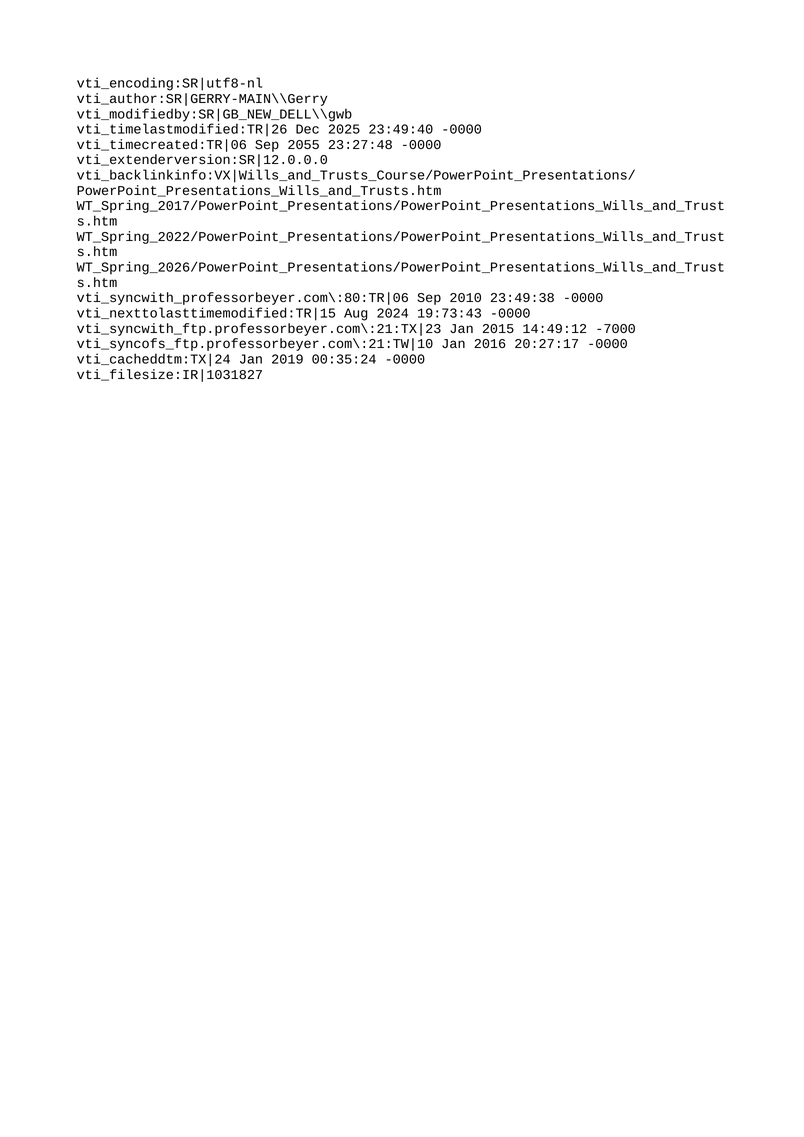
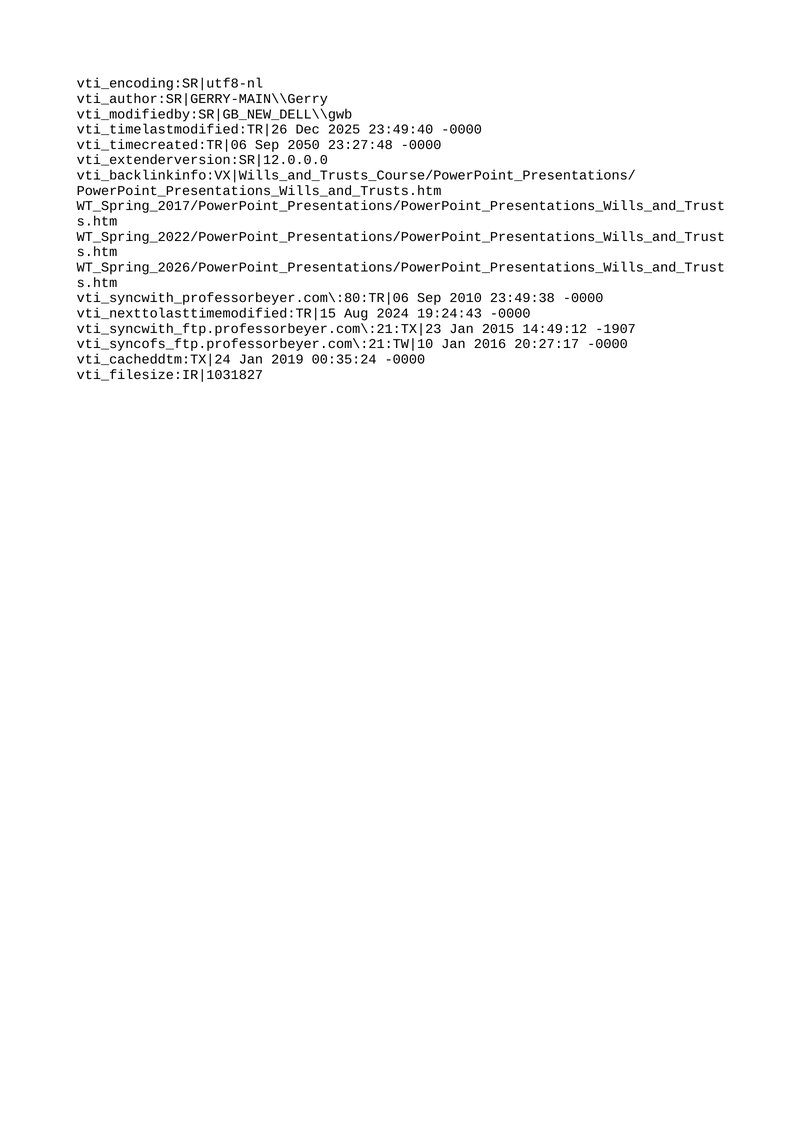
2055: 2055 -> 2050 (304, 145)
19:73:43: 19:73:43 -> 19:24:43 (449, 313)
-7000: -7000 -> -1907 (616, 329)
